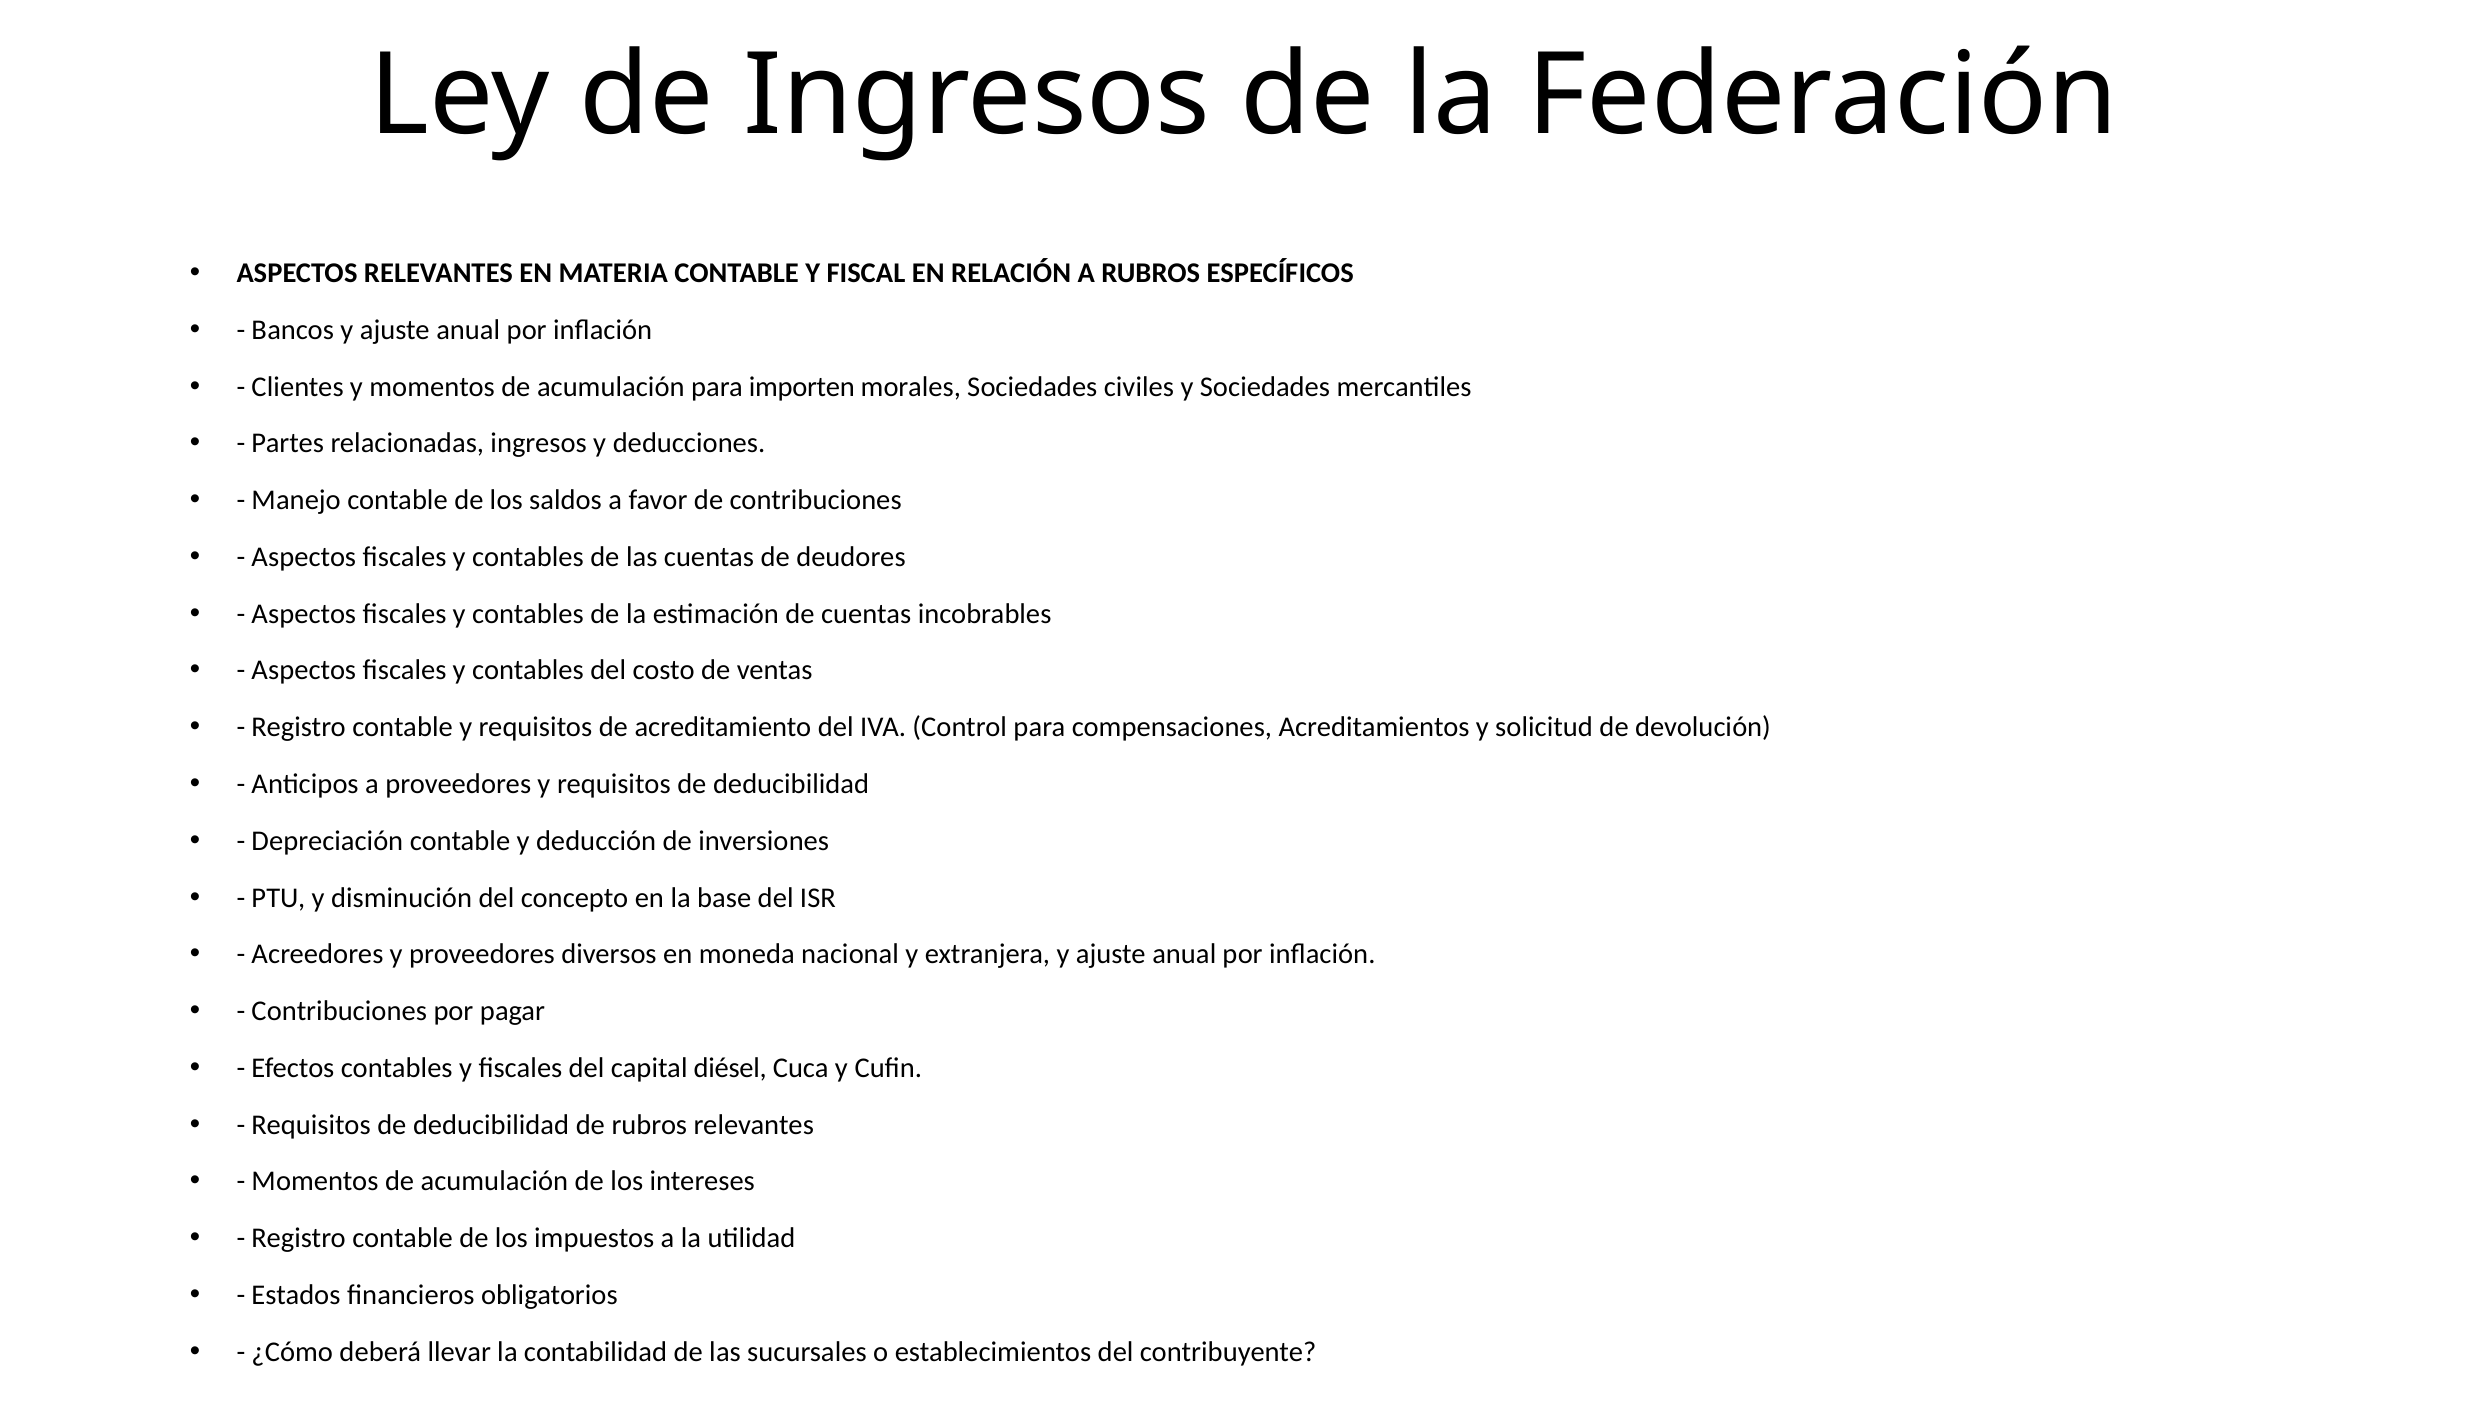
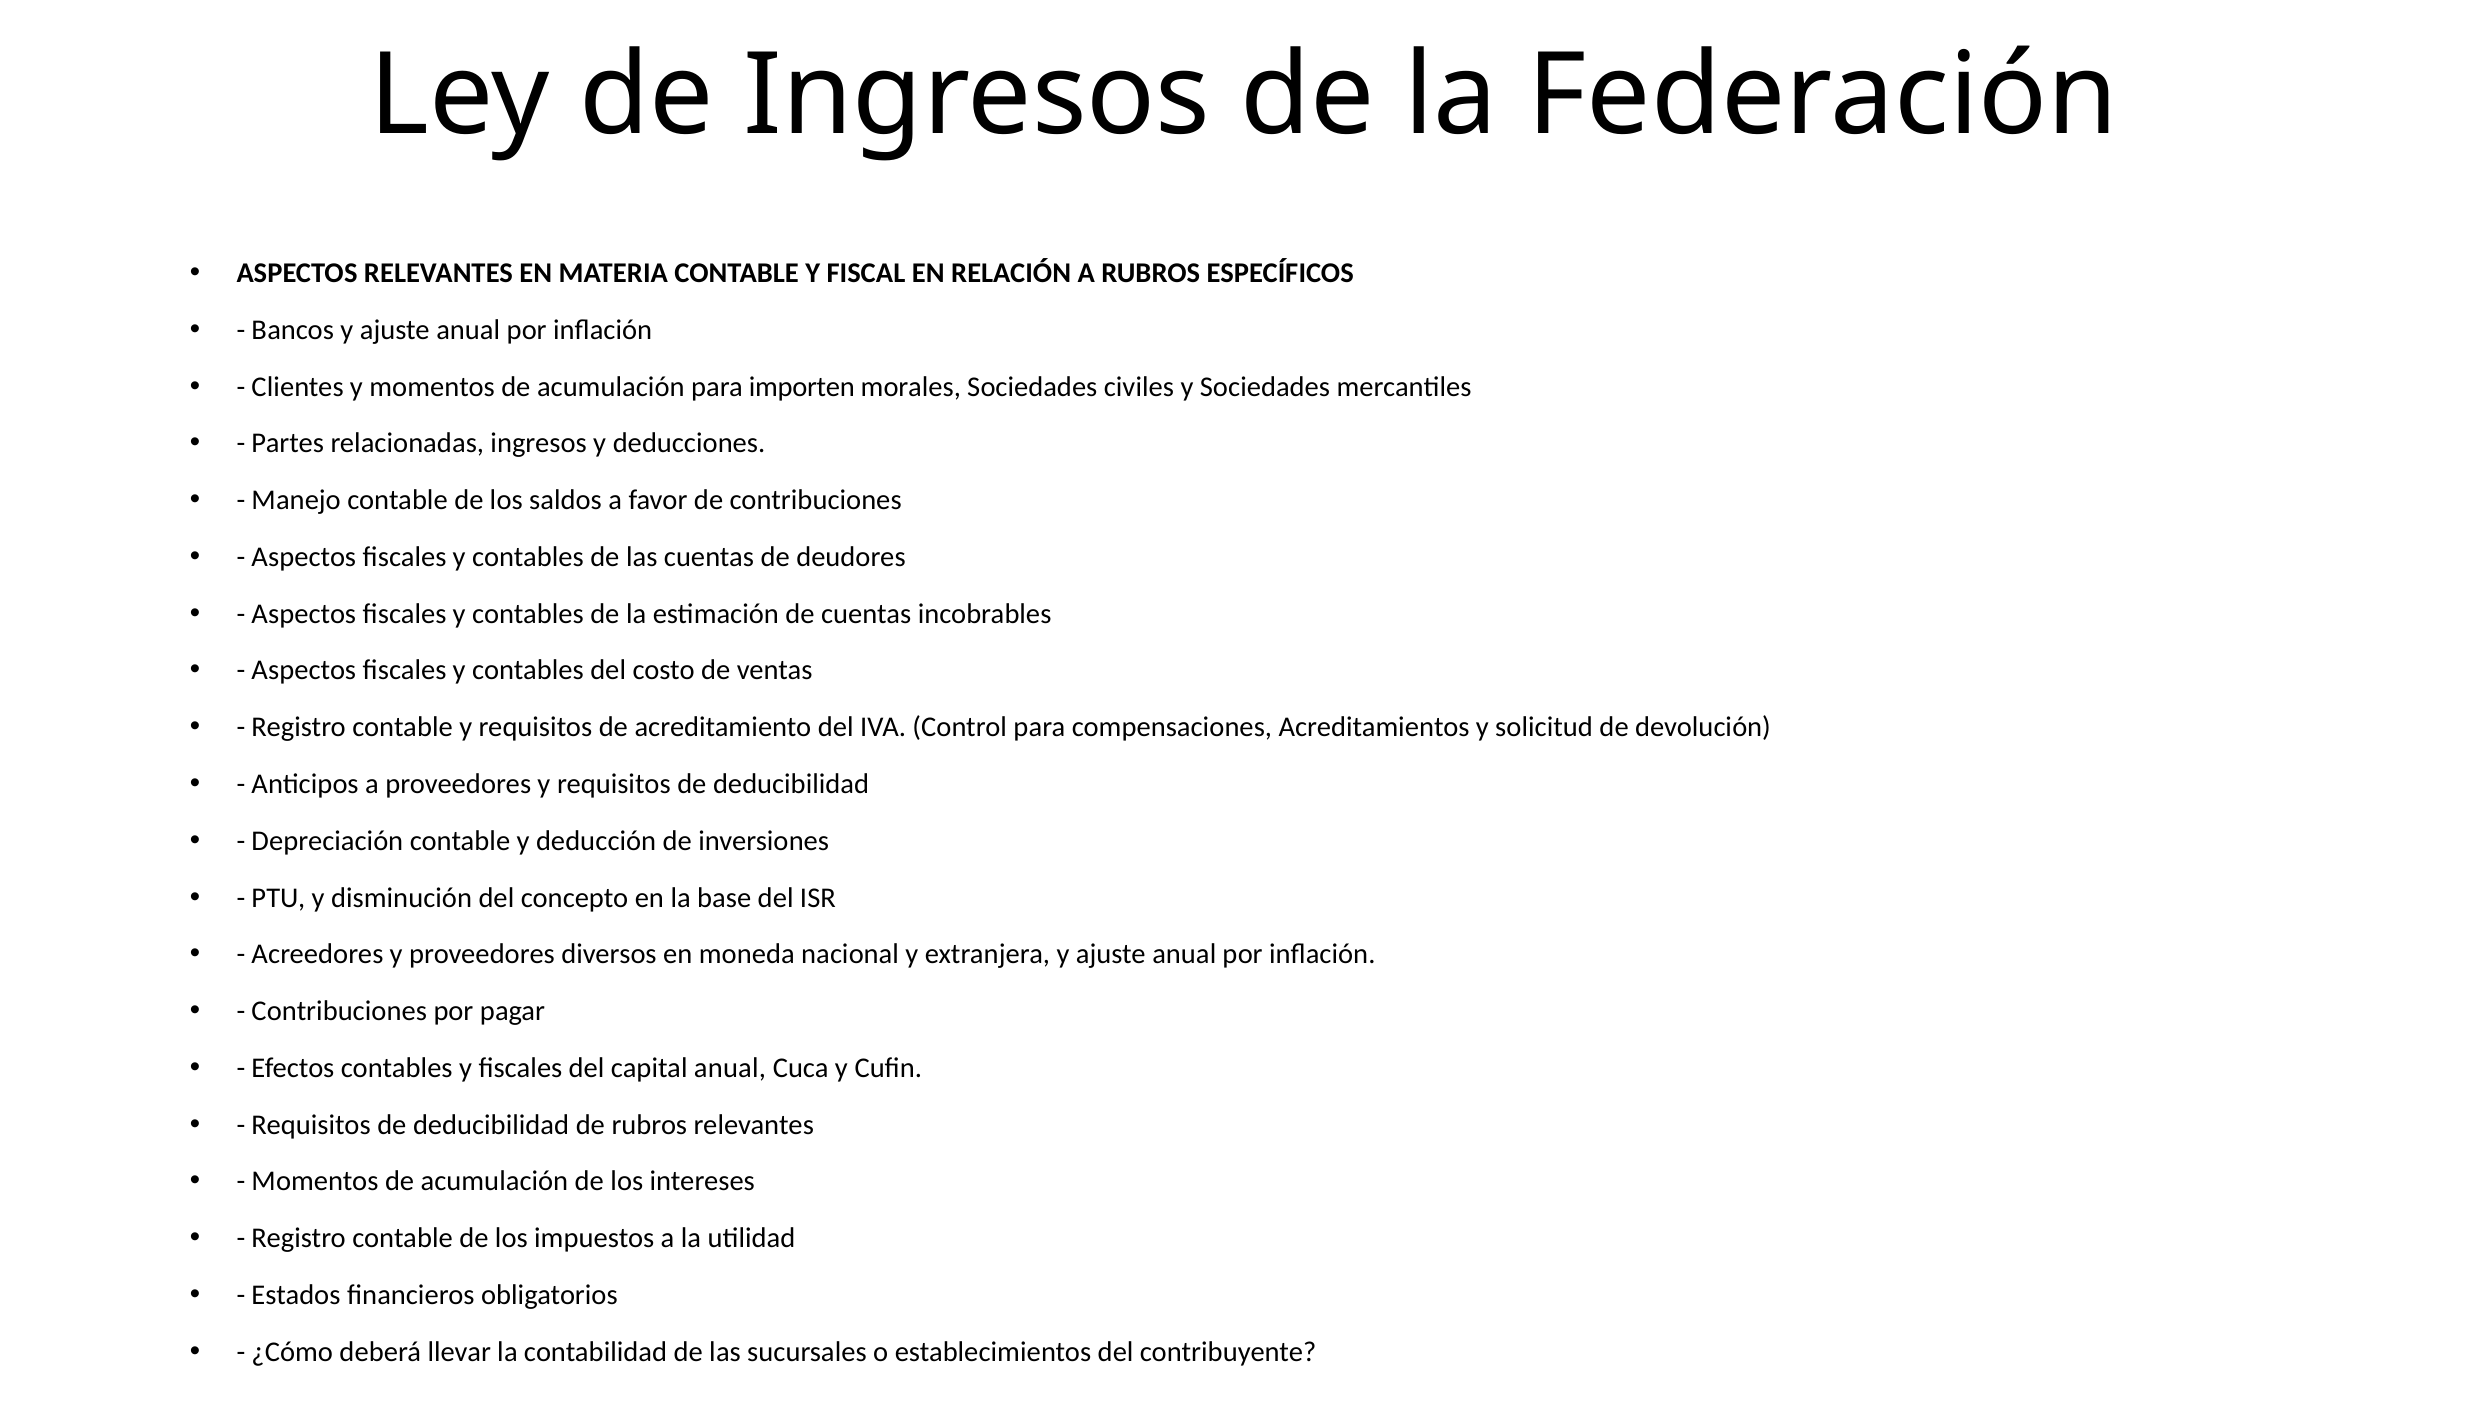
capital diésel: diésel -> anual (730, 1068)
